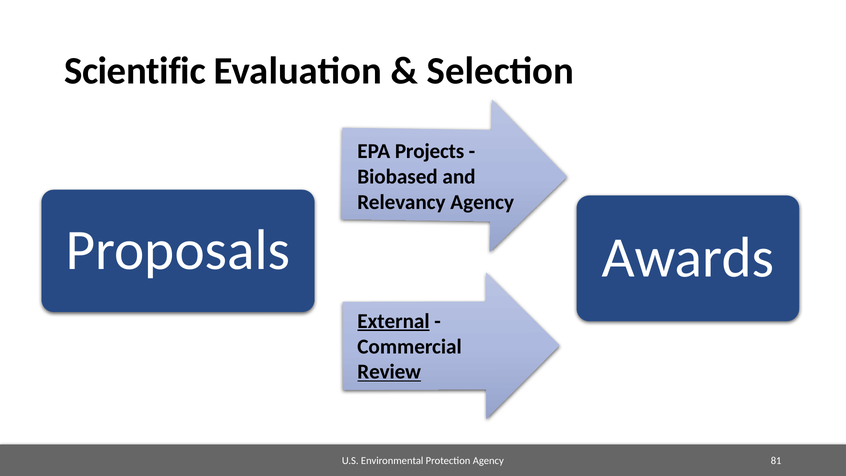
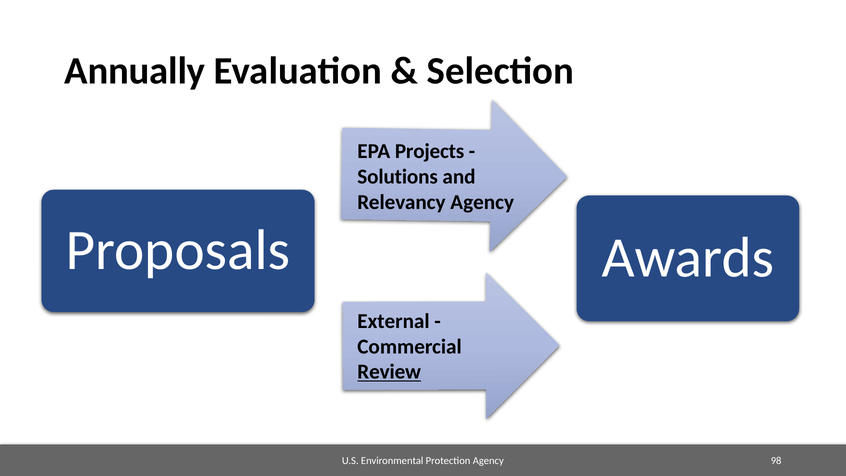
Scientific: Scientific -> Annually (135, 71)
Biobased: Biobased -> Solutions (398, 177)
External underline: present -> none (393, 321)
81: 81 -> 98 (776, 461)
